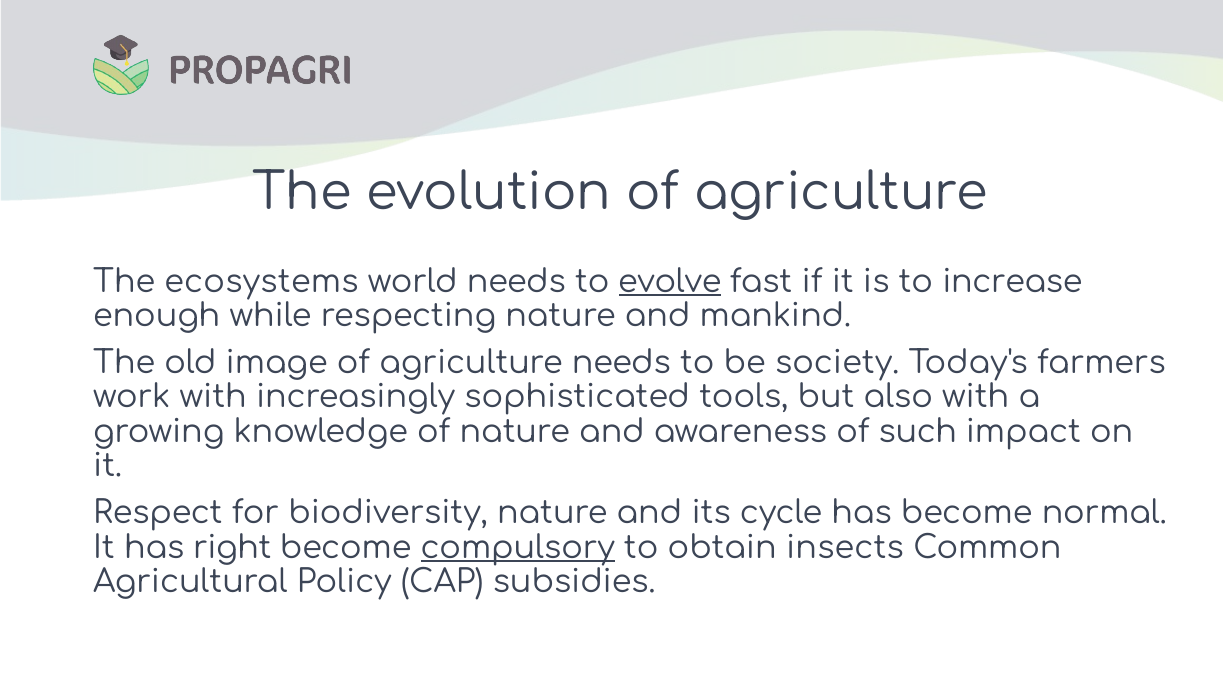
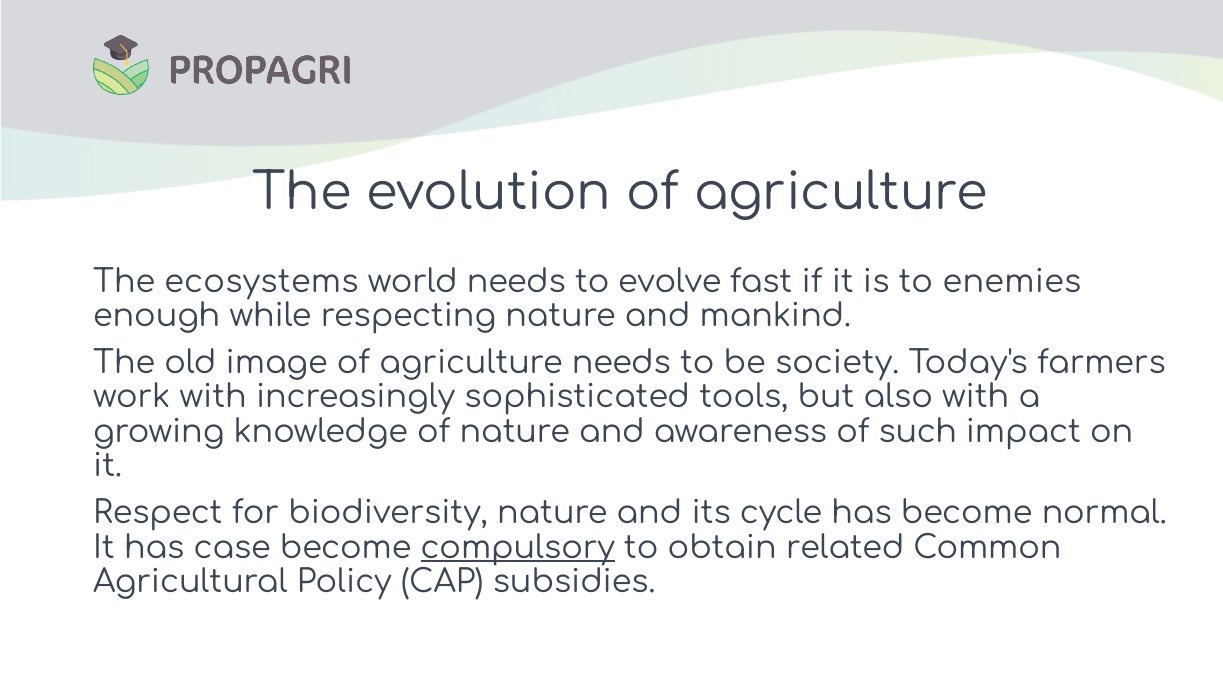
evolve underline: present -> none (670, 282)
increase: increase -> enemies (1012, 282)
right: right -> case (232, 548)
insects: insects -> related (845, 548)
